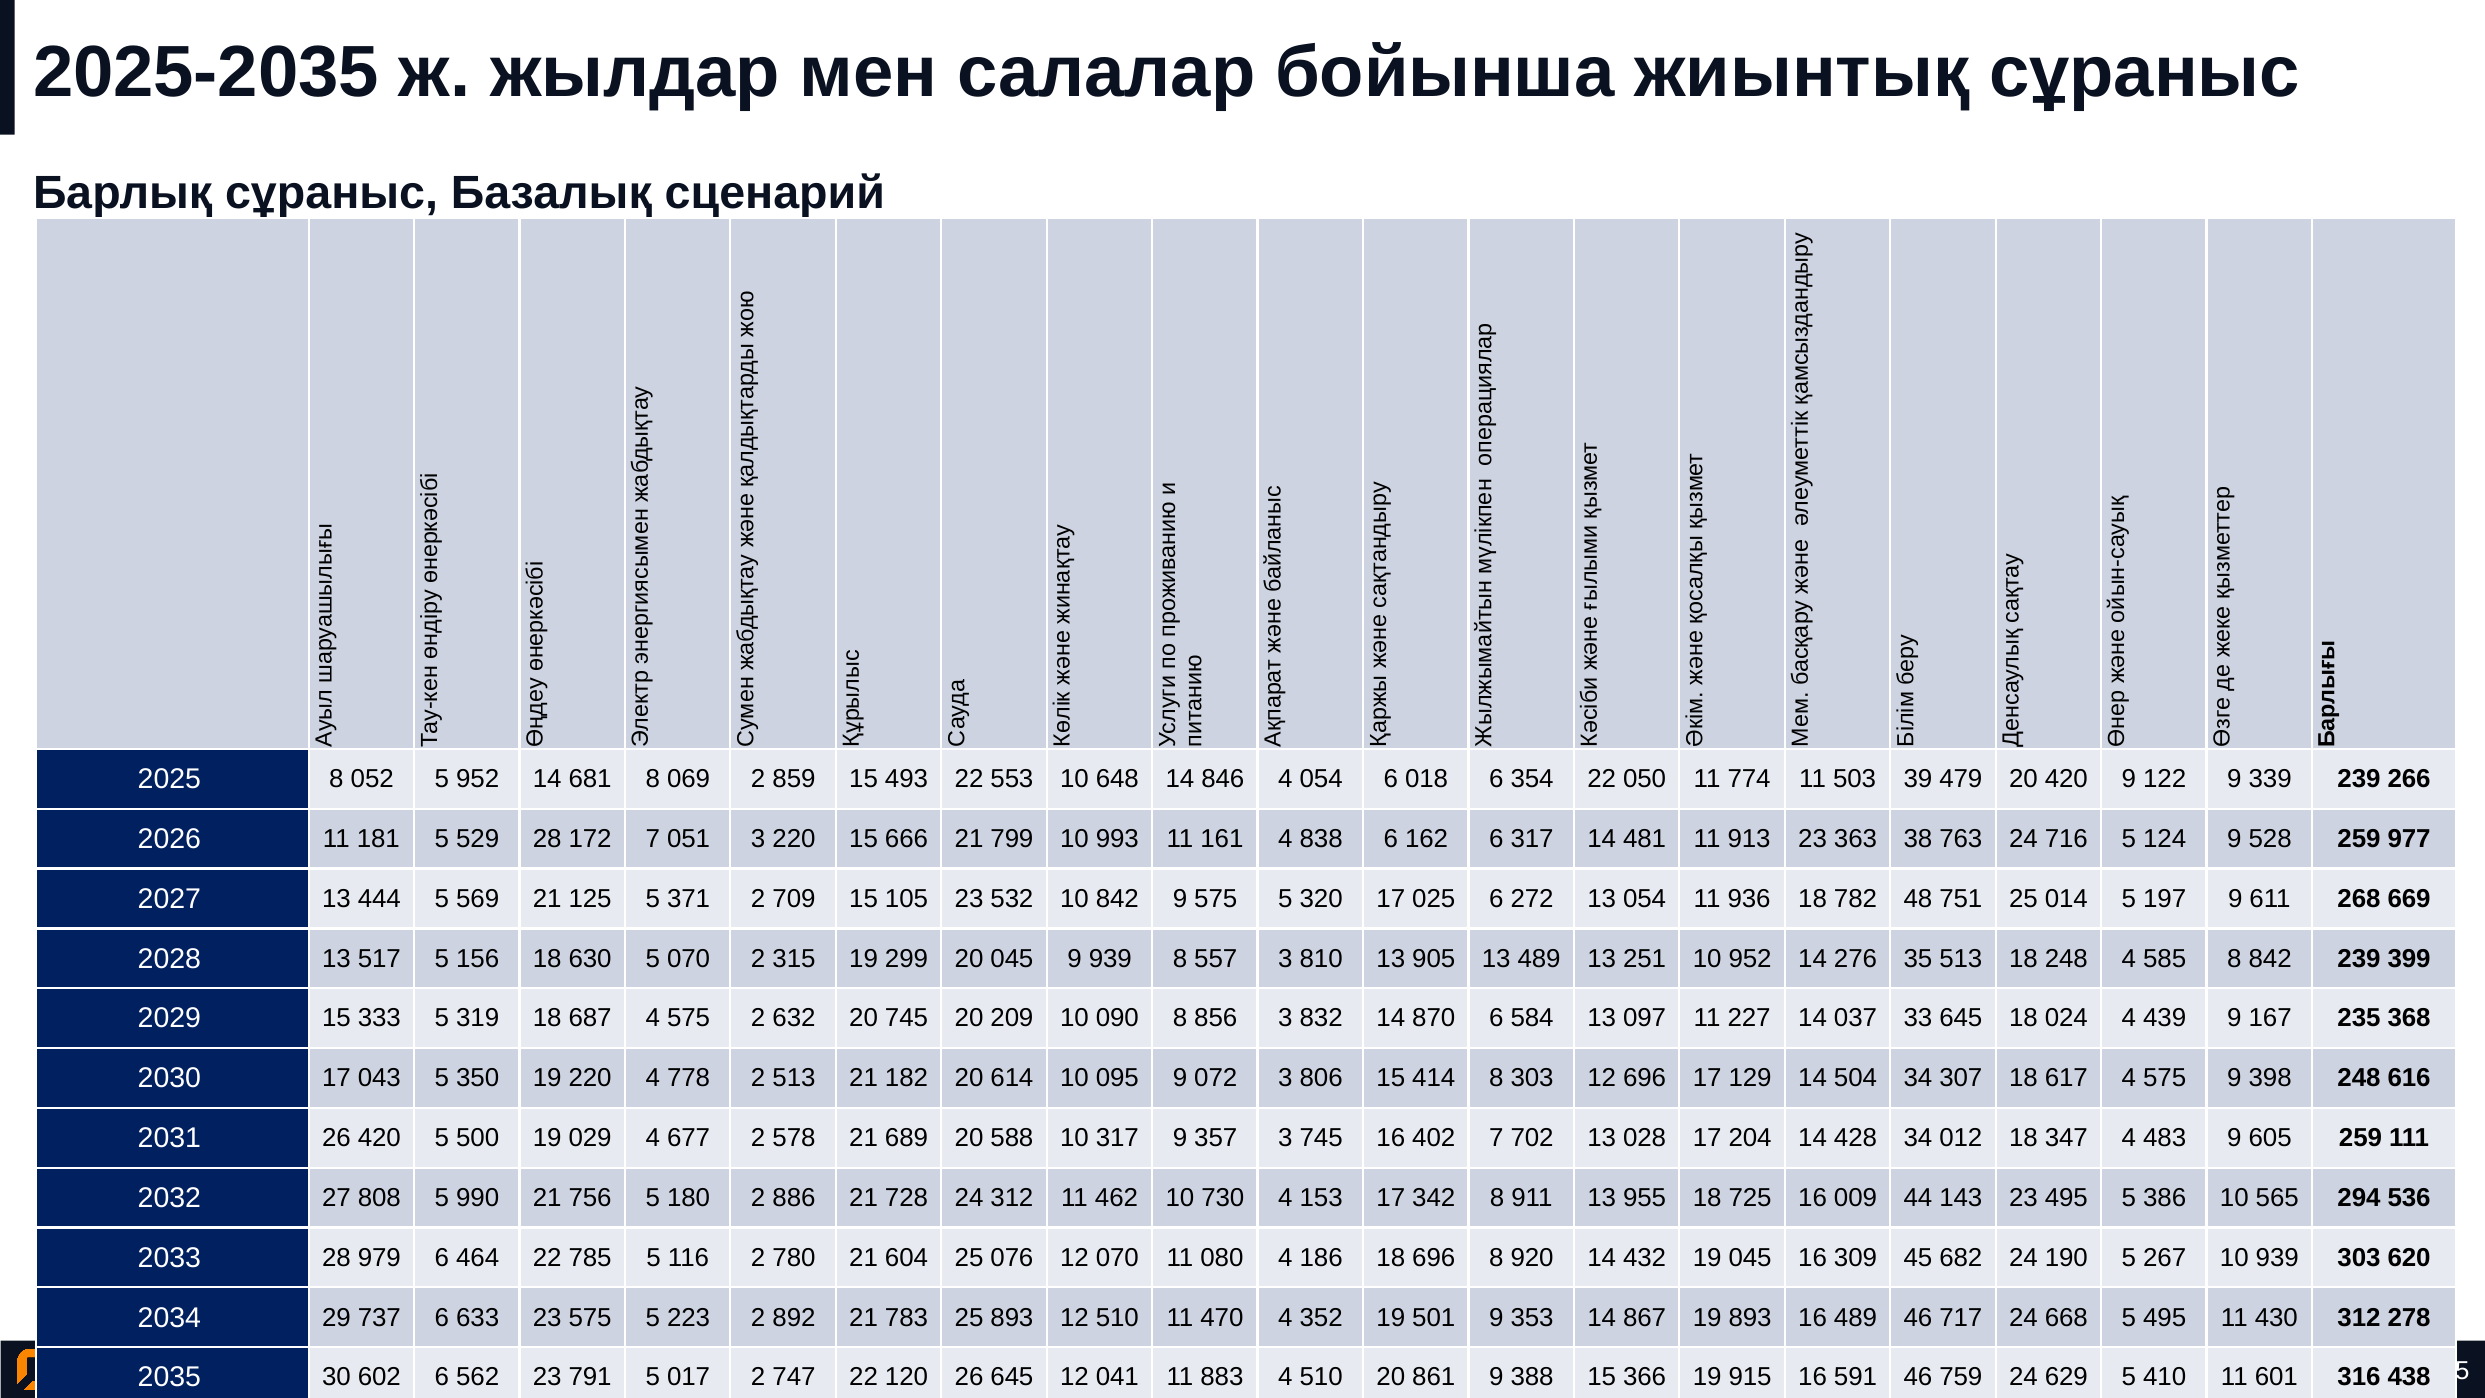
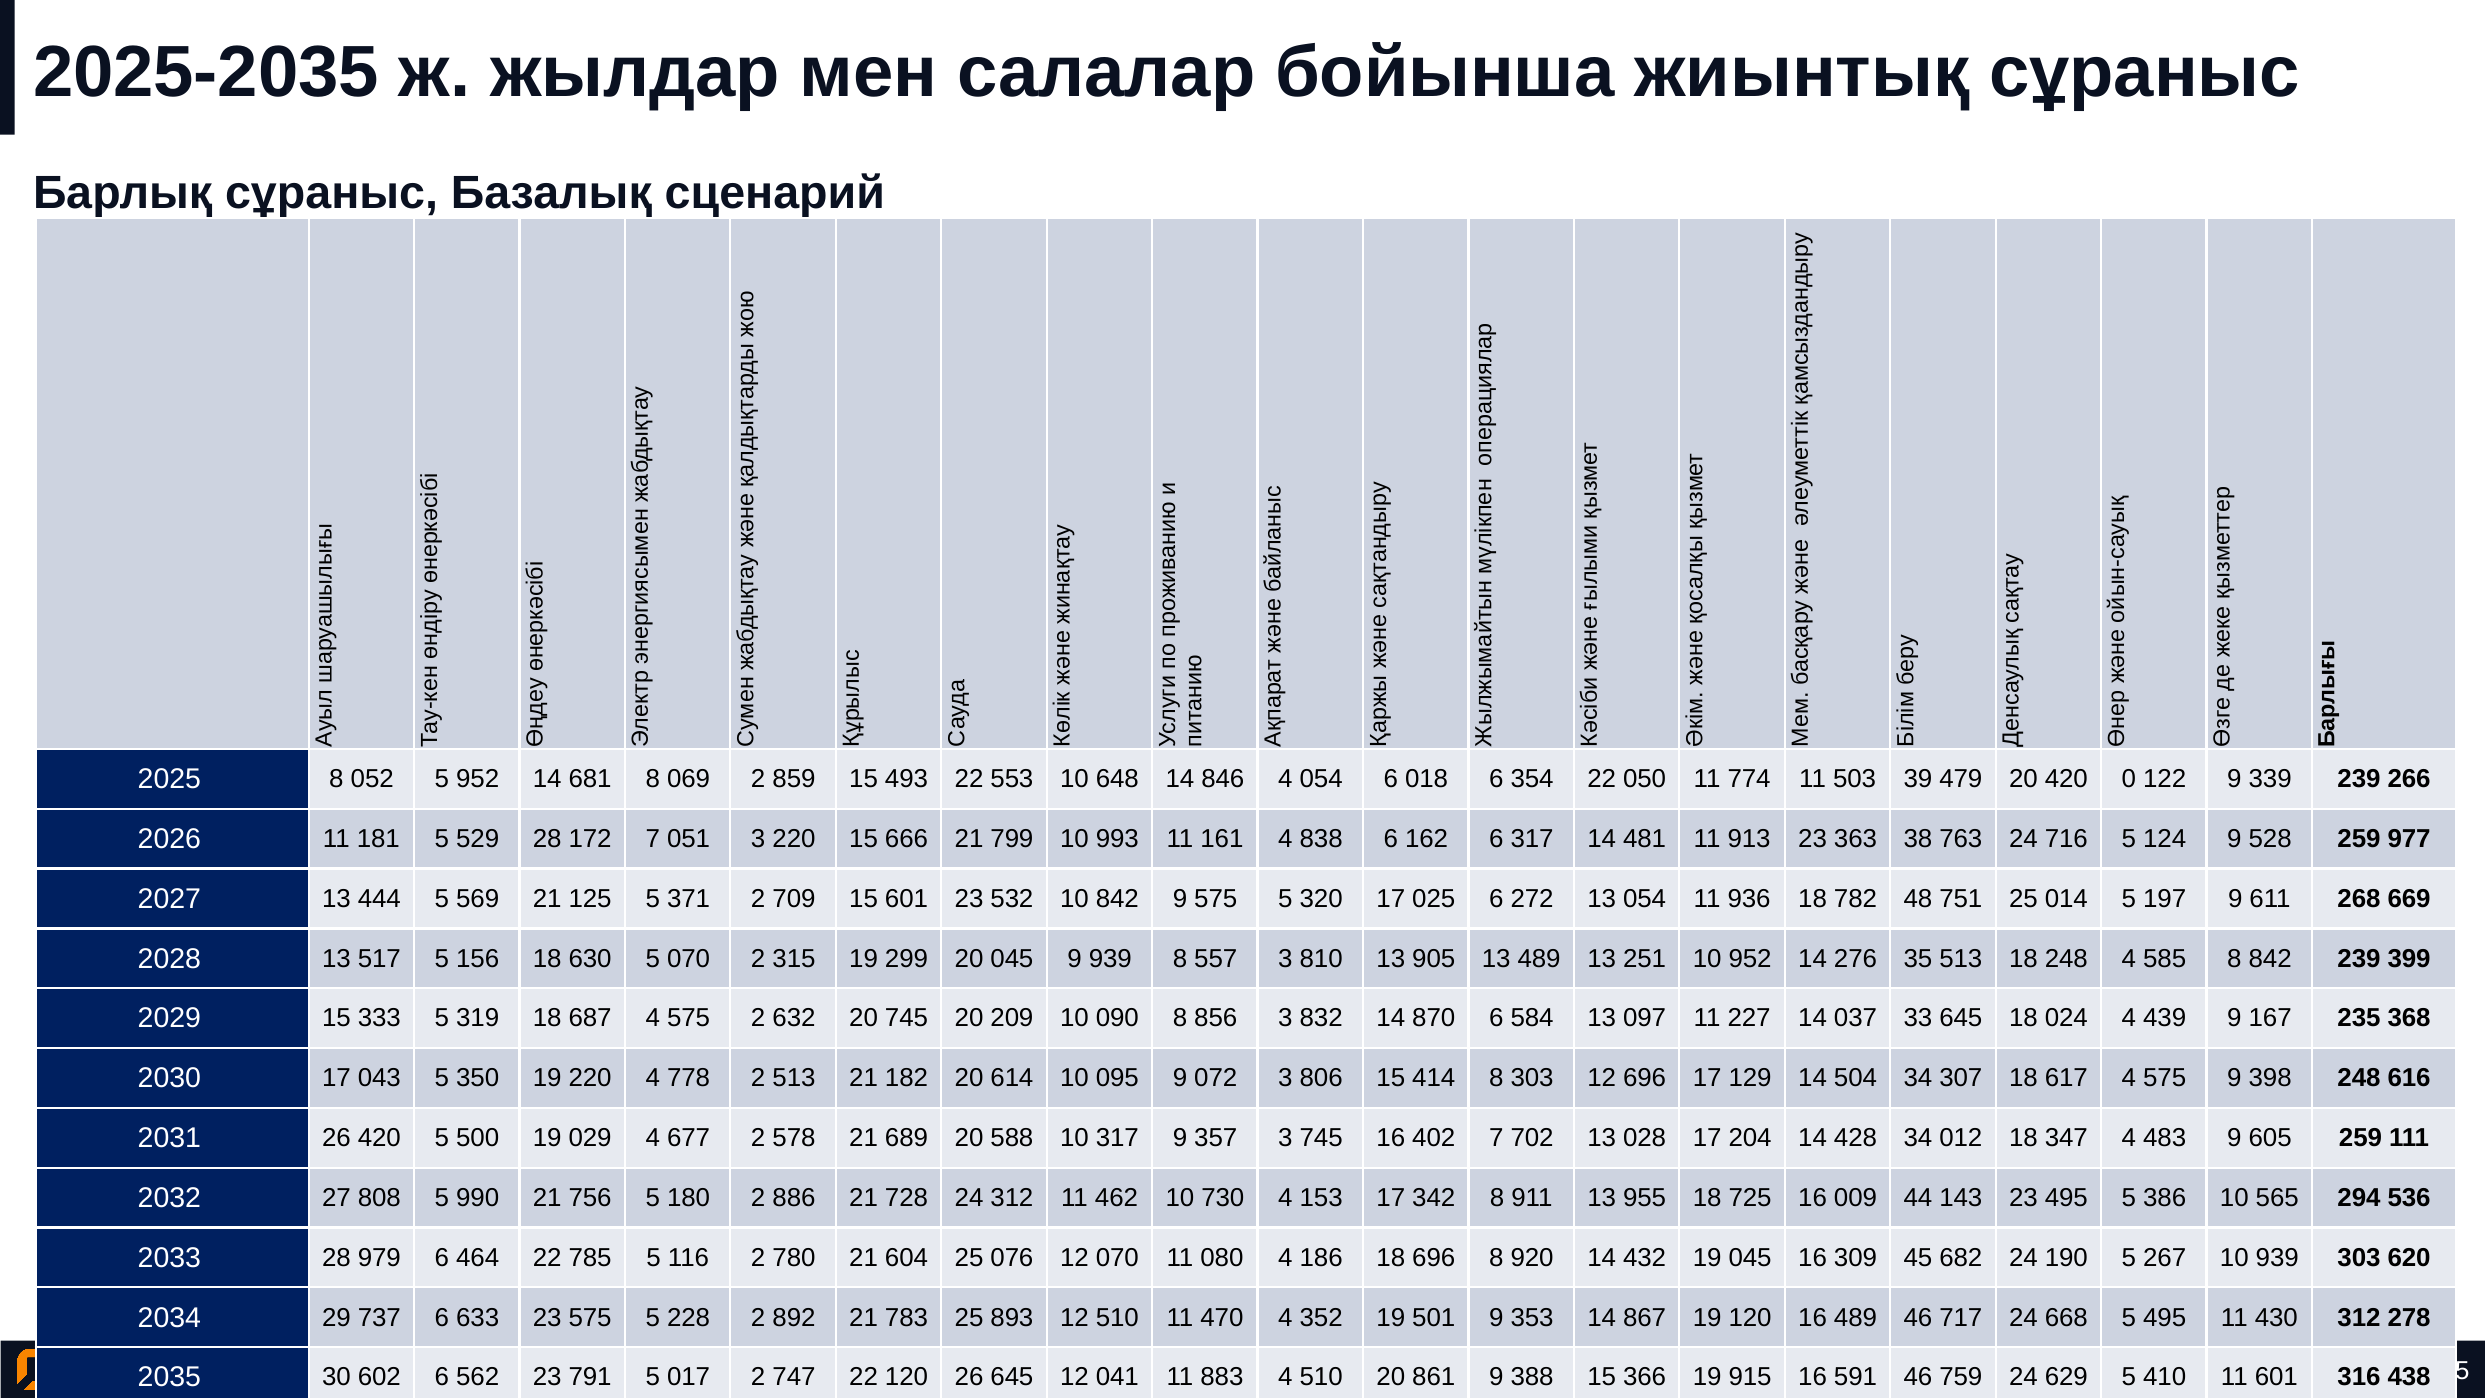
420 9: 9 -> 0 (2129, 779)
15 105: 105 -> 601 (907, 899)
223: 223 -> 228 (689, 1317)
19 893: 893 -> 120 (1750, 1317)
